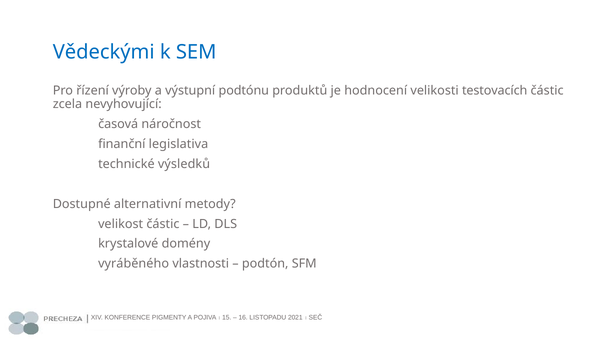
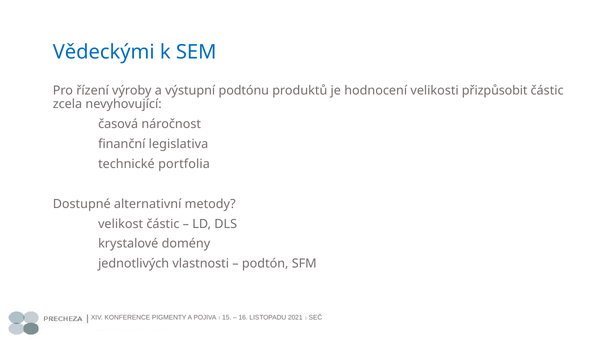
testovacích: testovacích -> přizpůsobit (495, 91)
výsledků: výsledků -> portfolia (184, 164)
vyráběného: vyráběného -> jednotlivých (134, 264)
